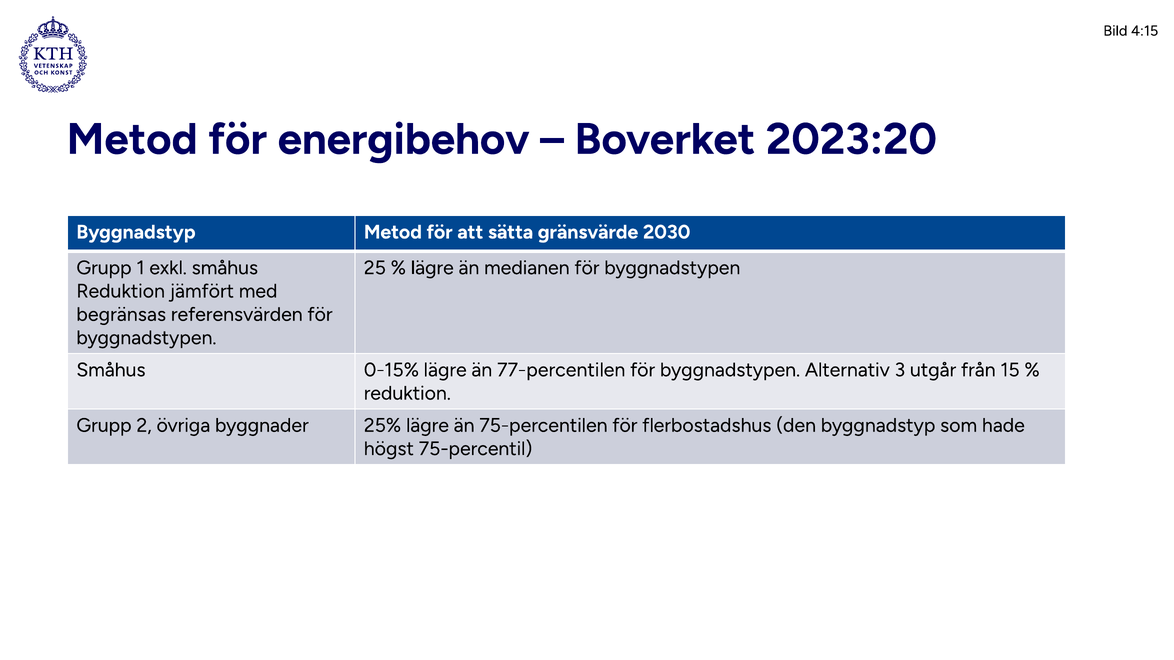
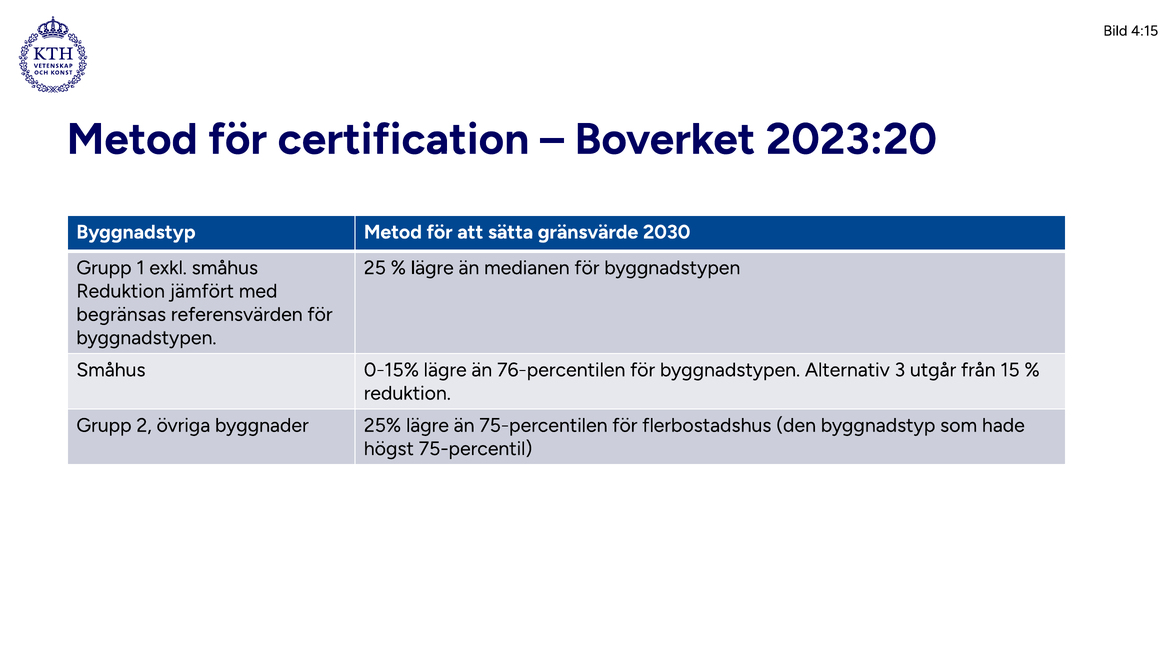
energibehov: energibehov -> certification (403, 139)
77-percentilen: 77-percentilen -> 76-percentilen (561, 370)
